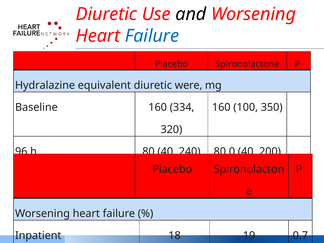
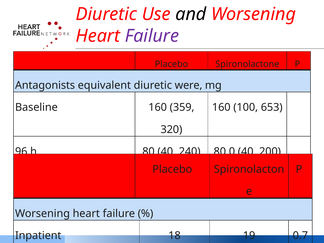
Failure colour: blue -> purple (152, 36)
Hydralazine: Hydralazine -> Antagonists (45, 85)
334: 334 -> 359 (182, 107)
350: 350 -> 653 (272, 107)
